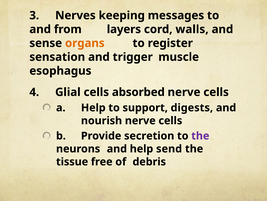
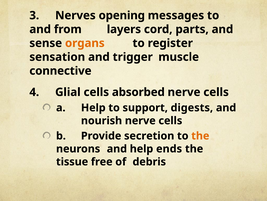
keeping: keeping -> opening (122, 15)
walls: walls -> parts (192, 29)
esophagus: esophagus -> connective (60, 71)
the colour: purple -> orange (200, 135)
send: send -> ends (169, 148)
